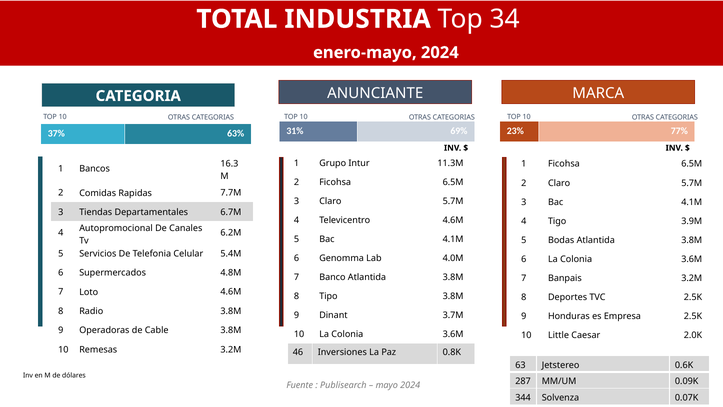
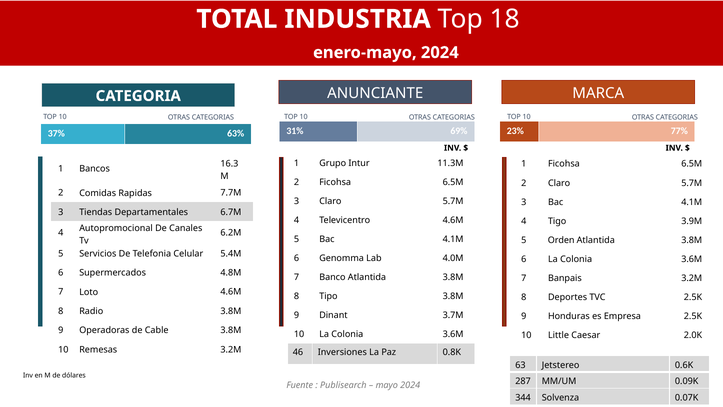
34: 34 -> 18 (505, 19)
Bodas: Bodas -> Orden (561, 240)
